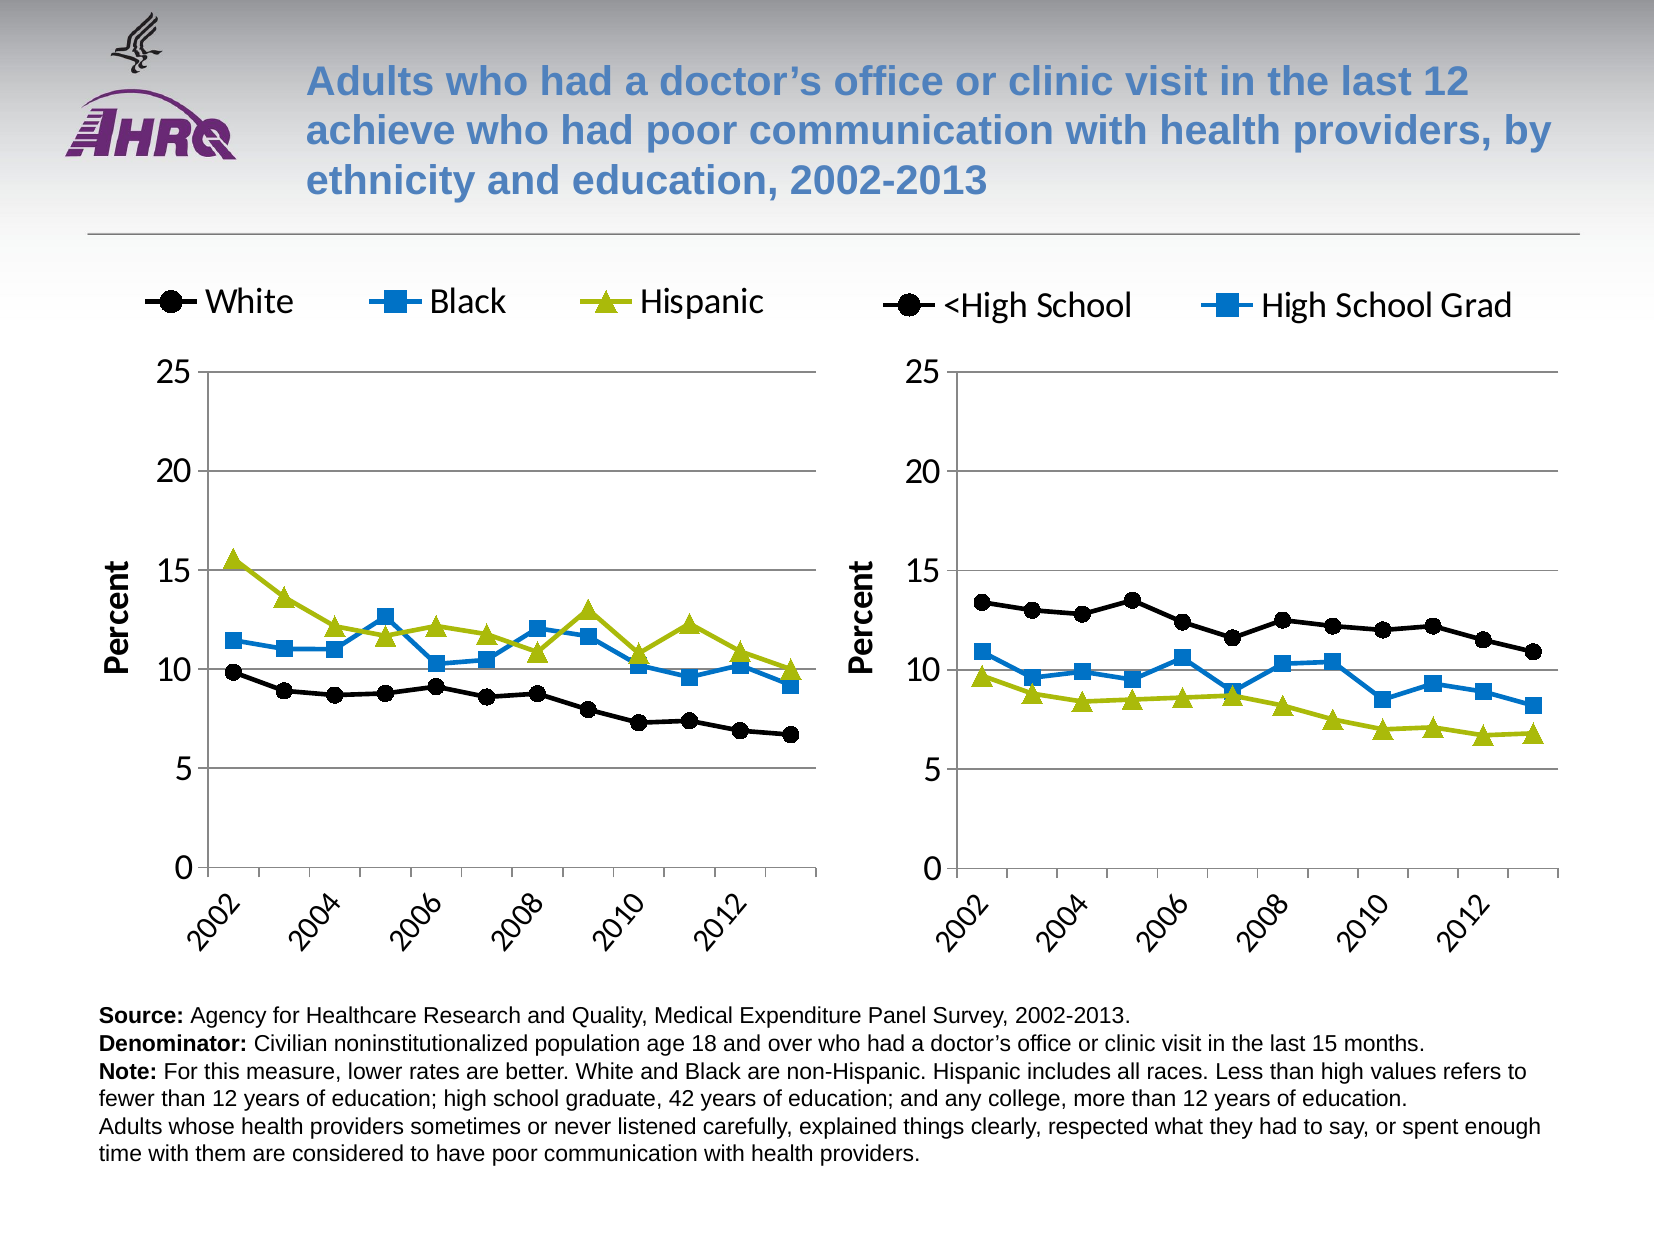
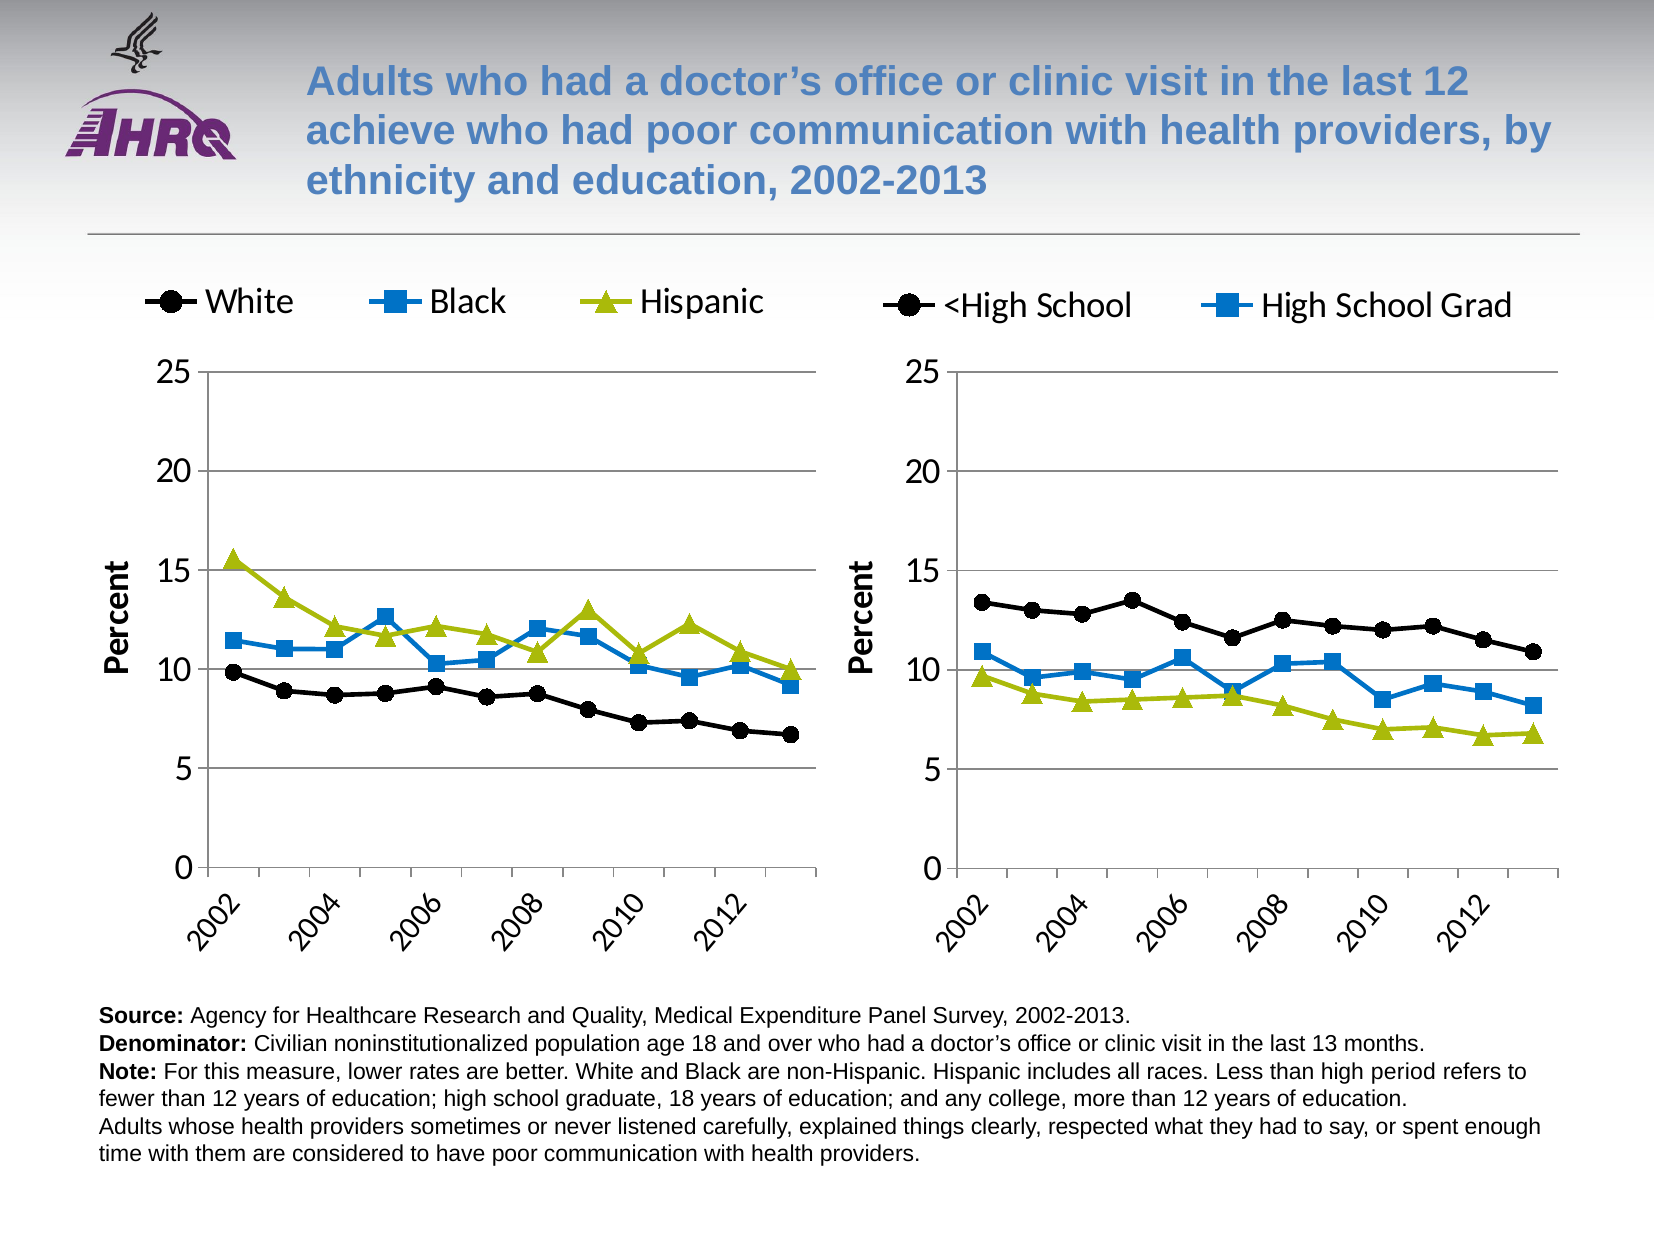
last 15: 15 -> 13 (1325, 1043)
values: values -> period (1403, 1071)
graduate 42: 42 -> 18 (682, 1099)
